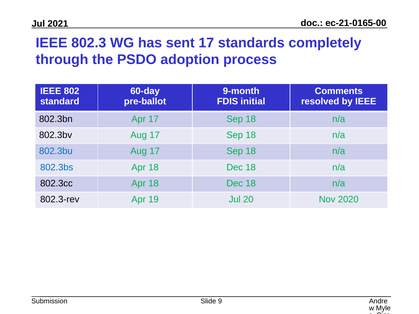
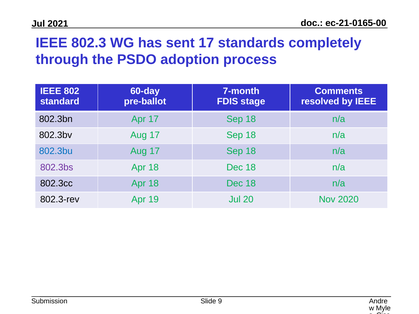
9-month: 9-month -> 7-month (241, 91)
initial: initial -> stage (253, 102)
802.3bs colour: blue -> purple (57, 167)
